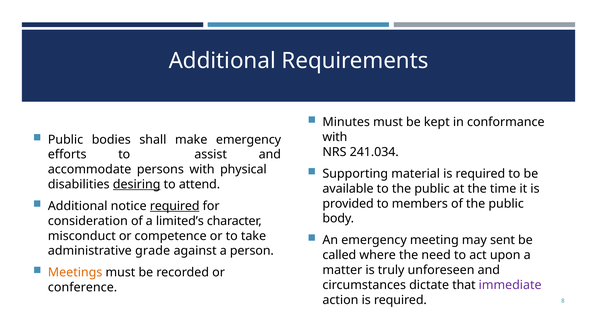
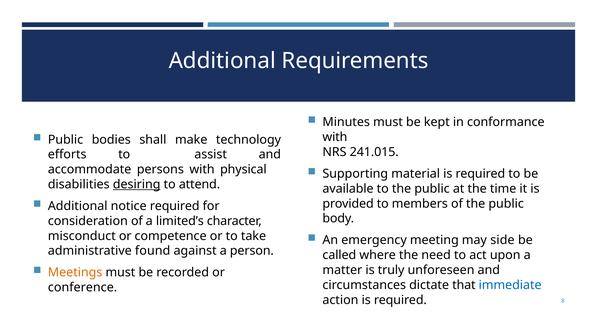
make emergency: emergency -> technology (248, 140)
241.034: 241.034 -> 241.015 (374, 152)
required underline: present -> none (175, 206)
sent: sent -> side (502, 240)
grade: grade -> found (153, 251)
immediate colour: purple -> blue (510, 285)
